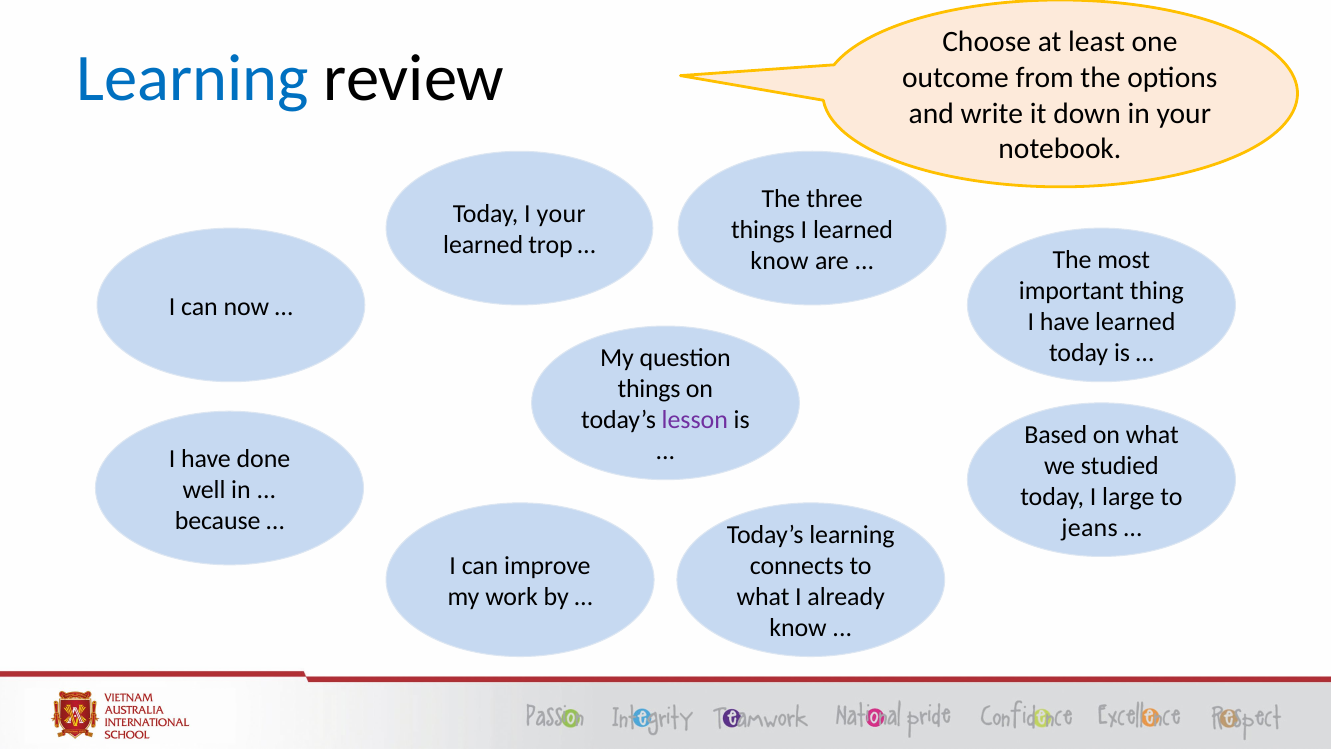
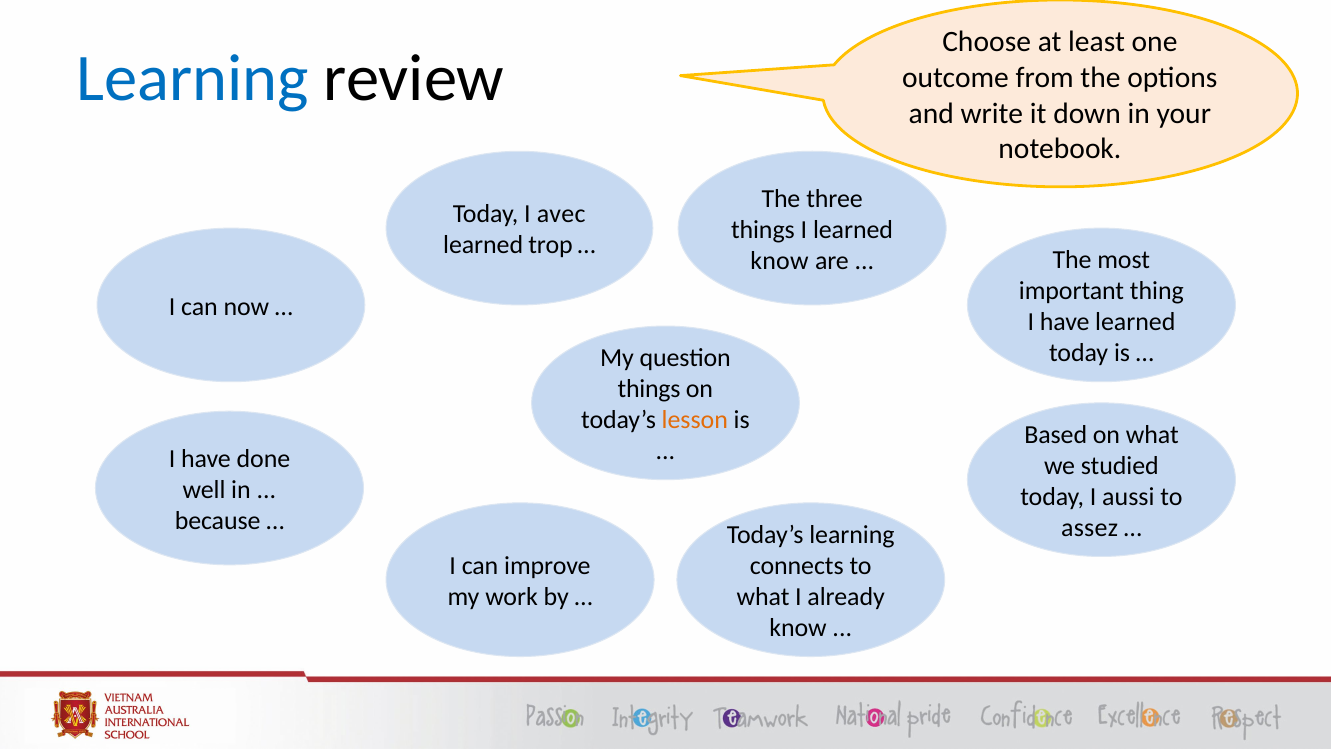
I your: your -> avec (561, 214)
lesson colour: purple -> orange (695, 420)
large: large -> aussi (1128, 497)
jeans: jeans -> assez (1090, 528)
